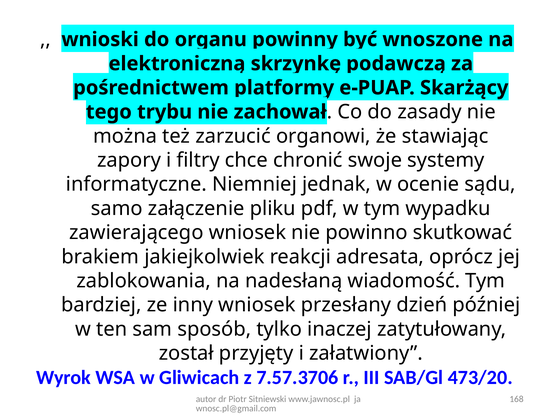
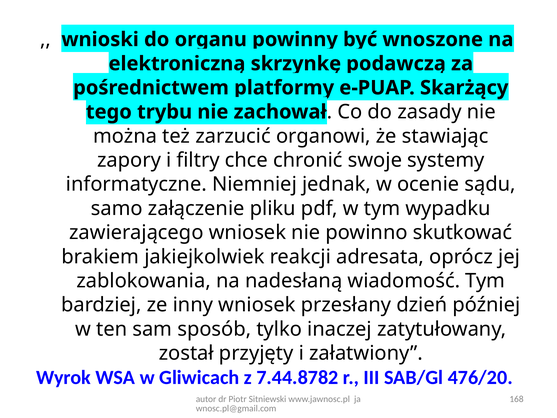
7.57.3706: 7.57.3706 -> 7.44.8782 (297, 377)
473/20: 473/20 -> 476/20 (480, 377)
